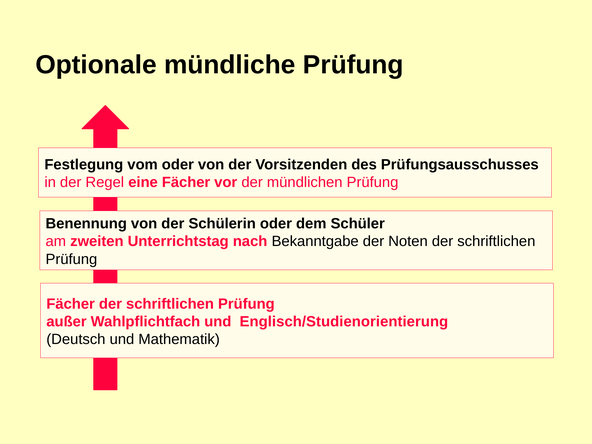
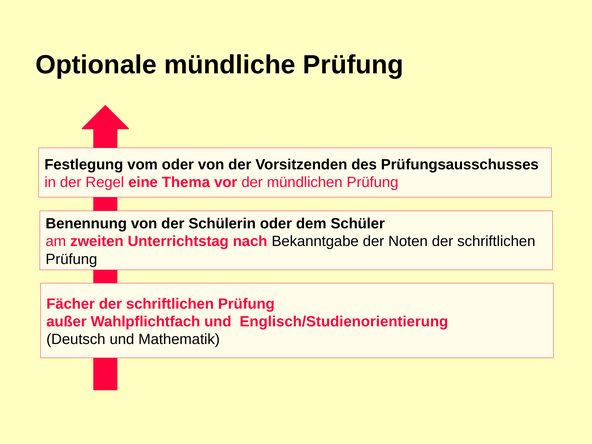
eine Fächer: Fächer -> Thema (186, 182)
